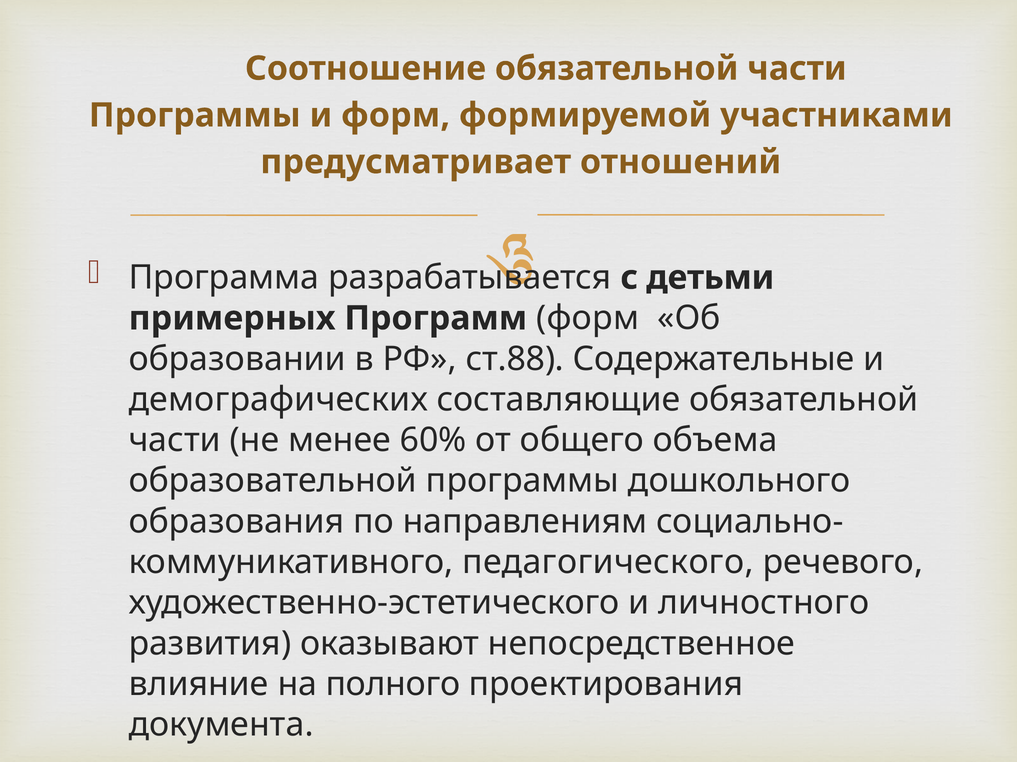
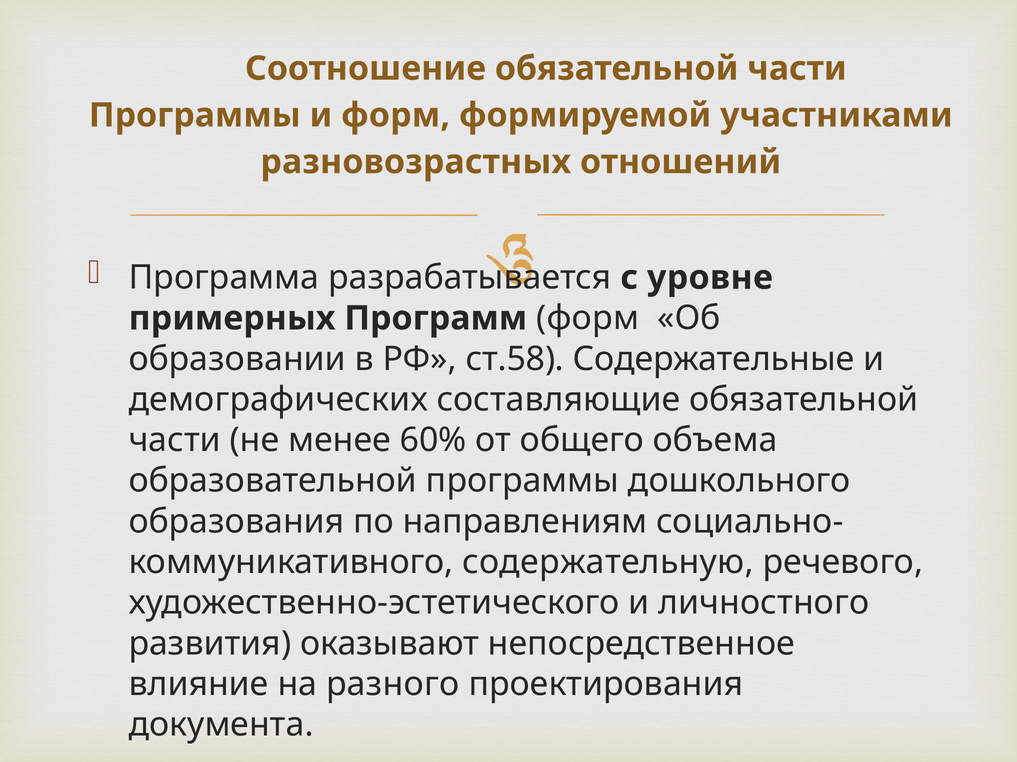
предусматривает: предусматривает -> разновозрастных (416, 162)
детьми: детьми -> уровне (710, 278)
ст.88: ст.88 -> ст.58 (515, 359)
педагогического: педагогического -> содержательную (608, 563)
полного: полного -> разного (393, 685)
